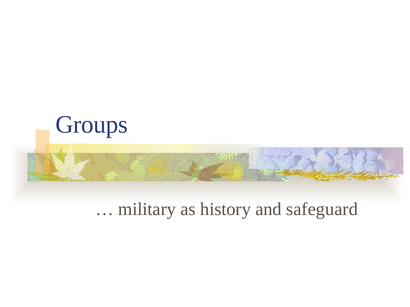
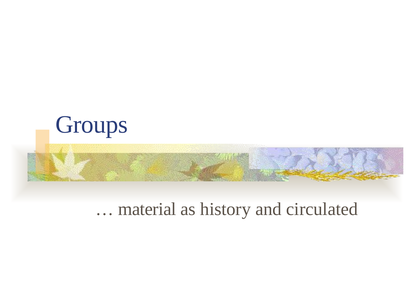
military: military -> material (147, 209)
safeguard: safeguard -> circulated (322, 209)
